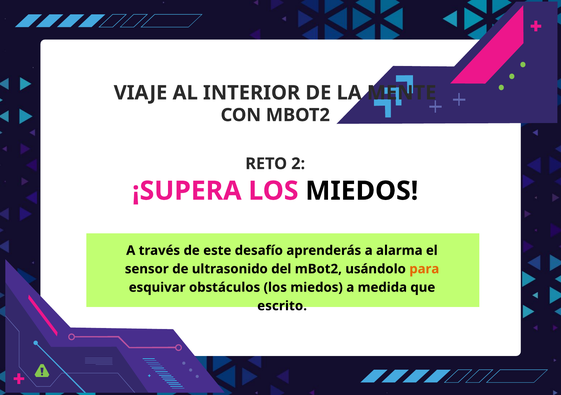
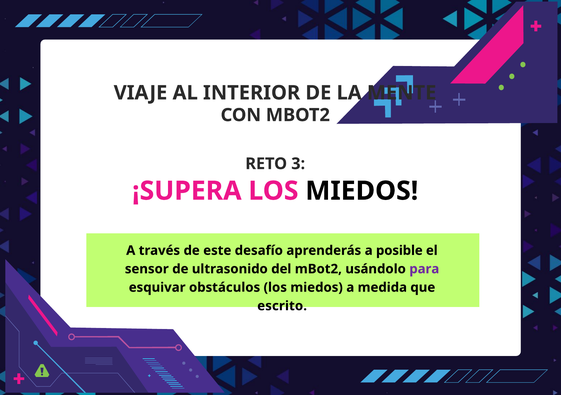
2: 2 -> 3 (298, 164)
alarma: alarma -> posible (399, 251)
para colour: orange -> purple (424, 269)
